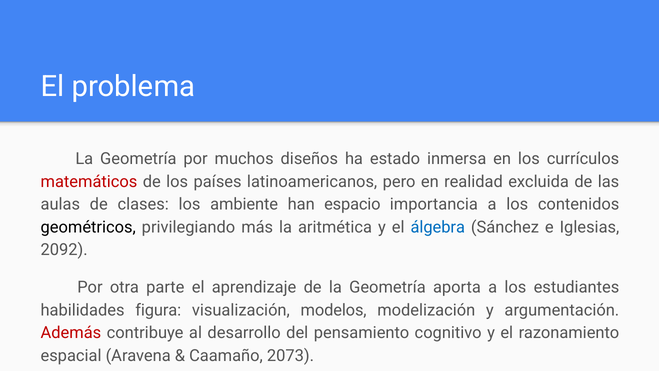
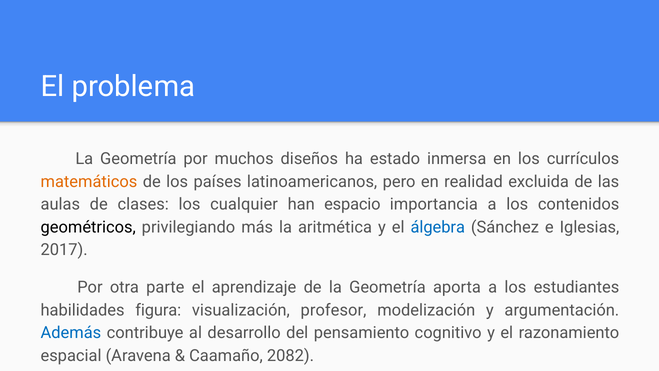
matemáticos colour: red -> orange (89, 182)
ambiente: ambiente -> cualquier (244, 204)
2092: 2092 -> 2017 (64, 250)
modelos: modelos -> profesor (333, 310)
Además colour: red -> blue (71, 333)
2073: 2073 -> 2082 (290, 355)
